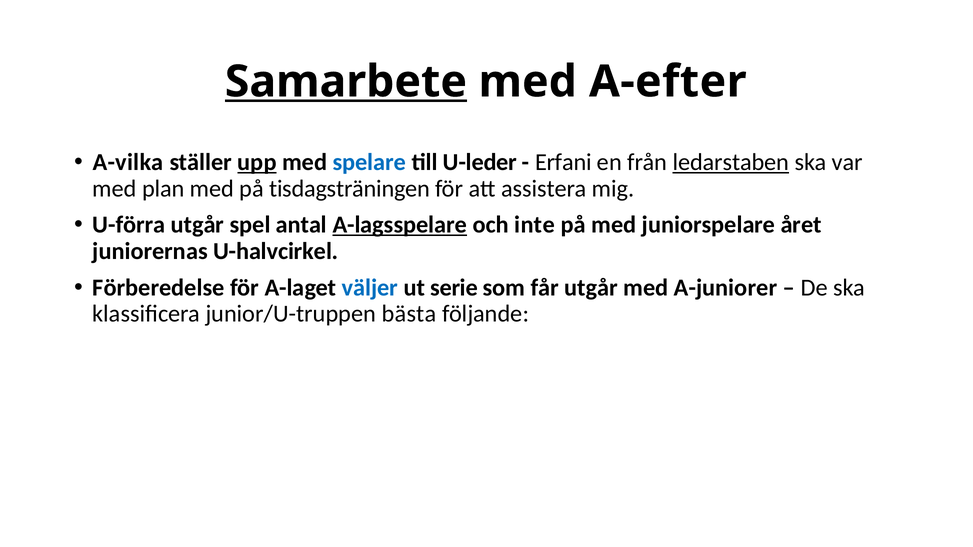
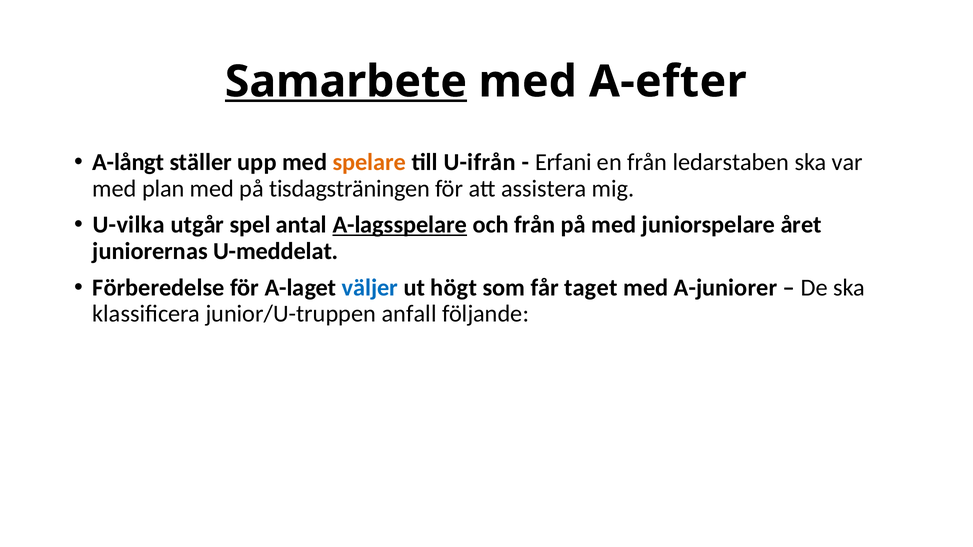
A-vilka: A-vilka -> A-långt (128, 162)
upp underline: present -> none (257, 162)
spelare colour: blue -> orange (369, 162)
U-leder: U-leder -> U-ifrån (480, 162)
ledarstaben underline: present -> none (731, 162)
U-förra: U-förra -> U-vilka (129, 225)
och inte: inte -> från (535, 225)
U-halvcirkel: U-halvcirkel -> U-meddelat (276, 251)
serie: serie -> högt (454, 288)
får utgår: utgår -> taget (591, 288)
bästa: bästa -> anfall (409, 314)
